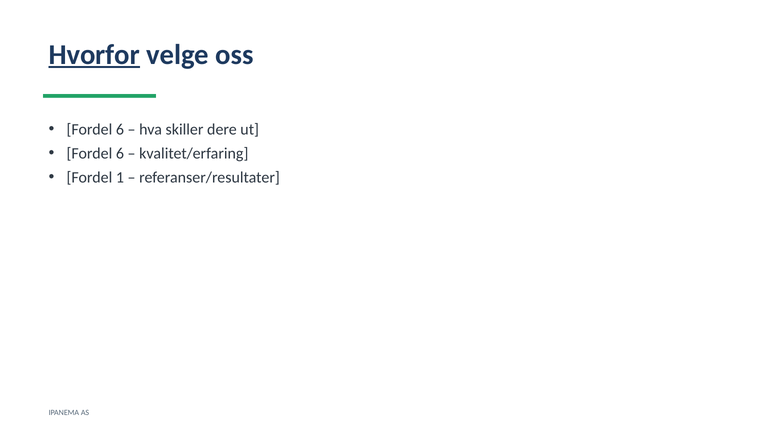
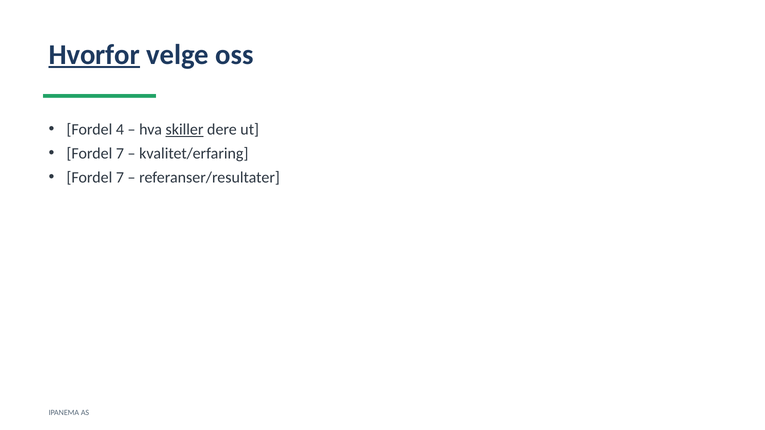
6: 6 -> 4 (120, 130)
skiller underline: none -> present (185, 130)
6: 6 -> 7 (120, 153)
1: 1 -> 7 (120, 177)
